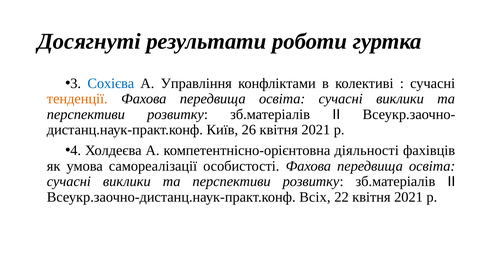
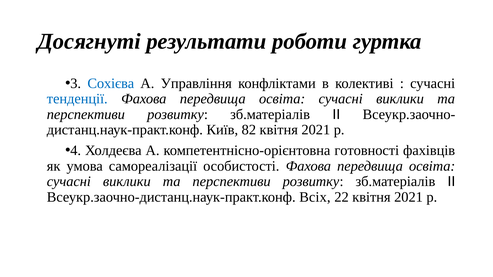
тенденції colour: orange -> blue (77, 99)
26: 26 -> 82 (249, 130)
діяльності: діяльності -> готовності (367, 151)
